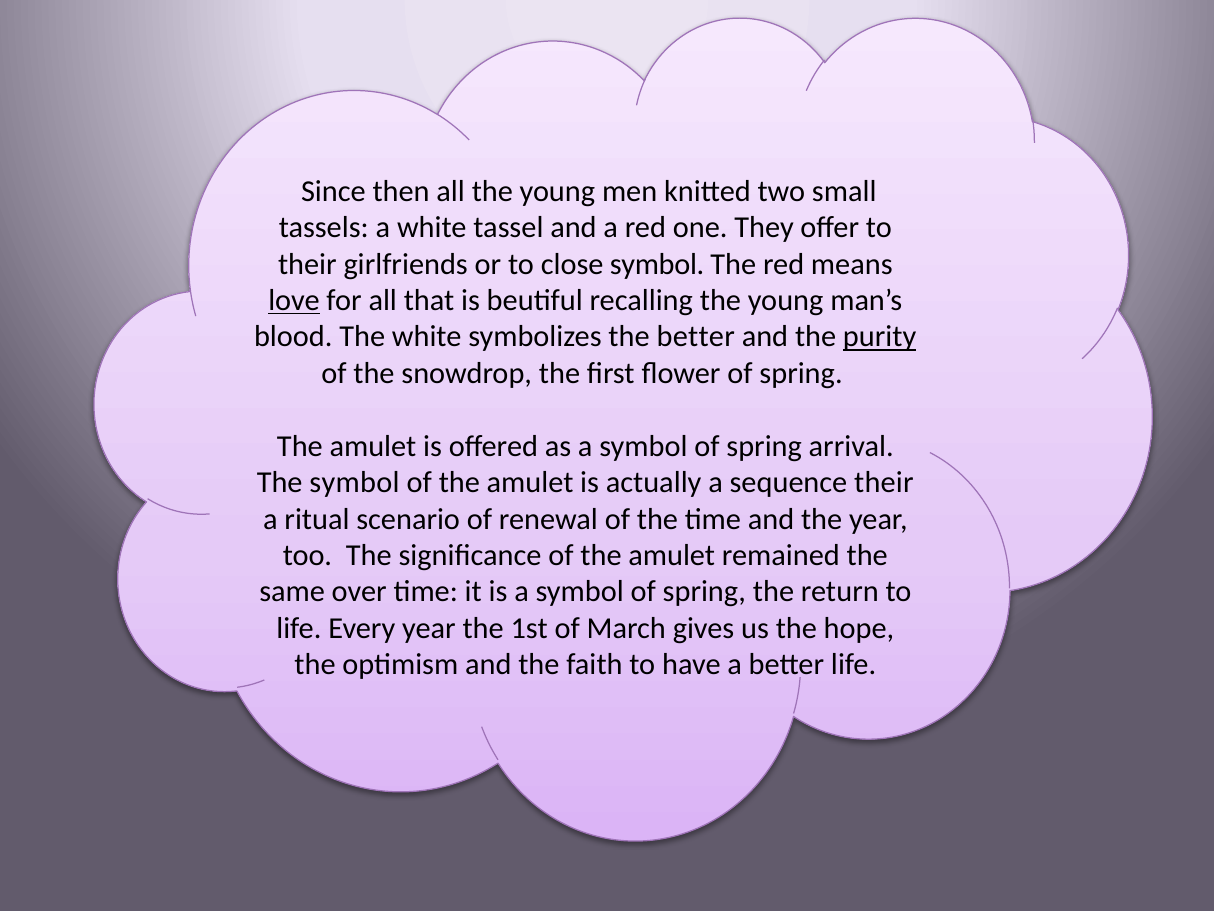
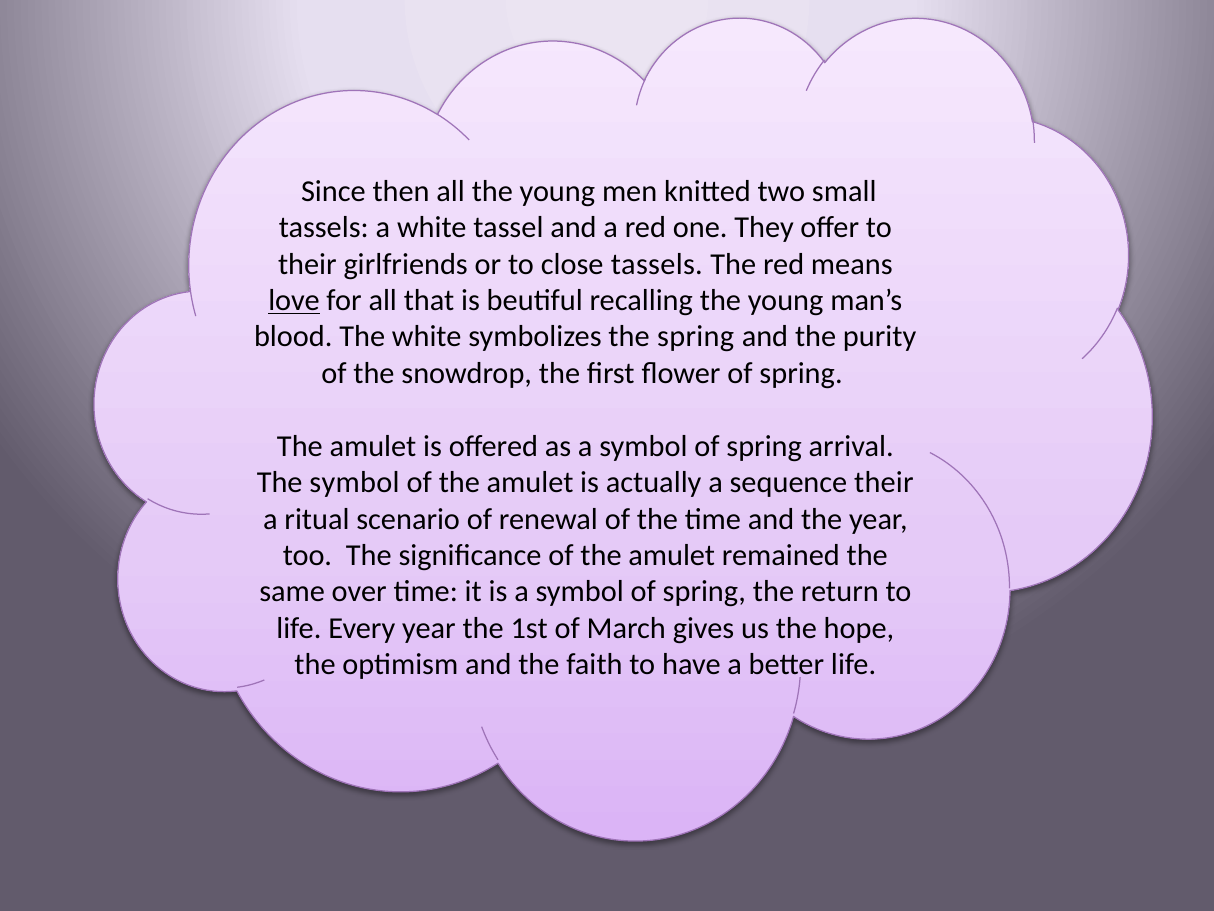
close symbol: symbol -> tassels (657, 264)
the better: better -> spring (696, 337)
purity underline: present -> none (880, 337)
